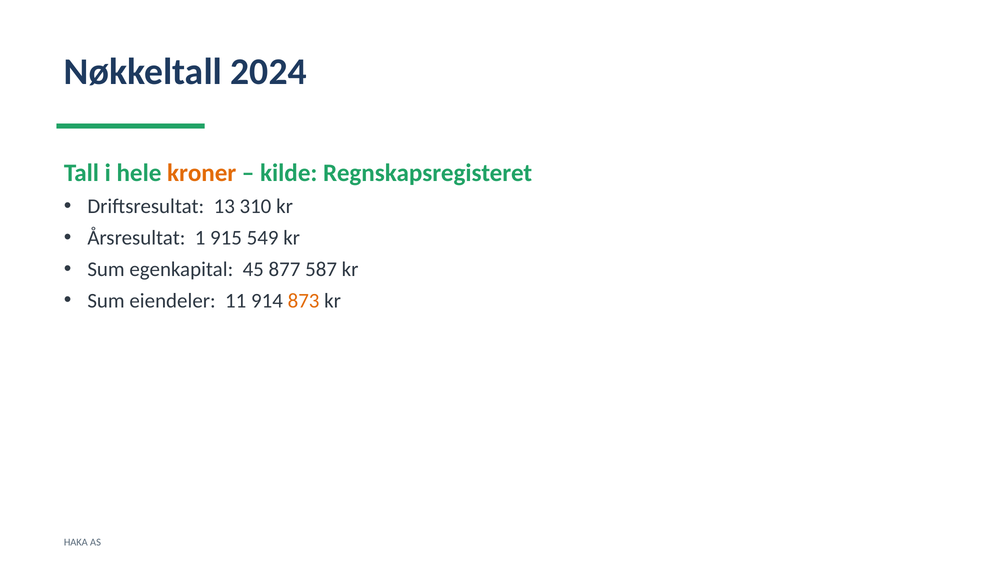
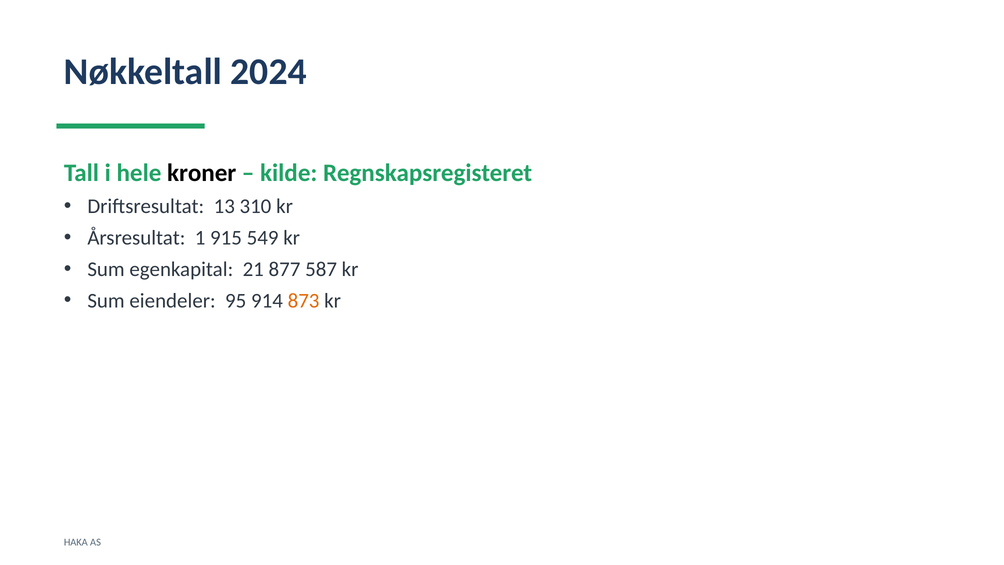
kroner colour: orange -> black (202, 173)
45: 45 -> 21 (253, 269)
11: 11 -> 95 (236, 301)
